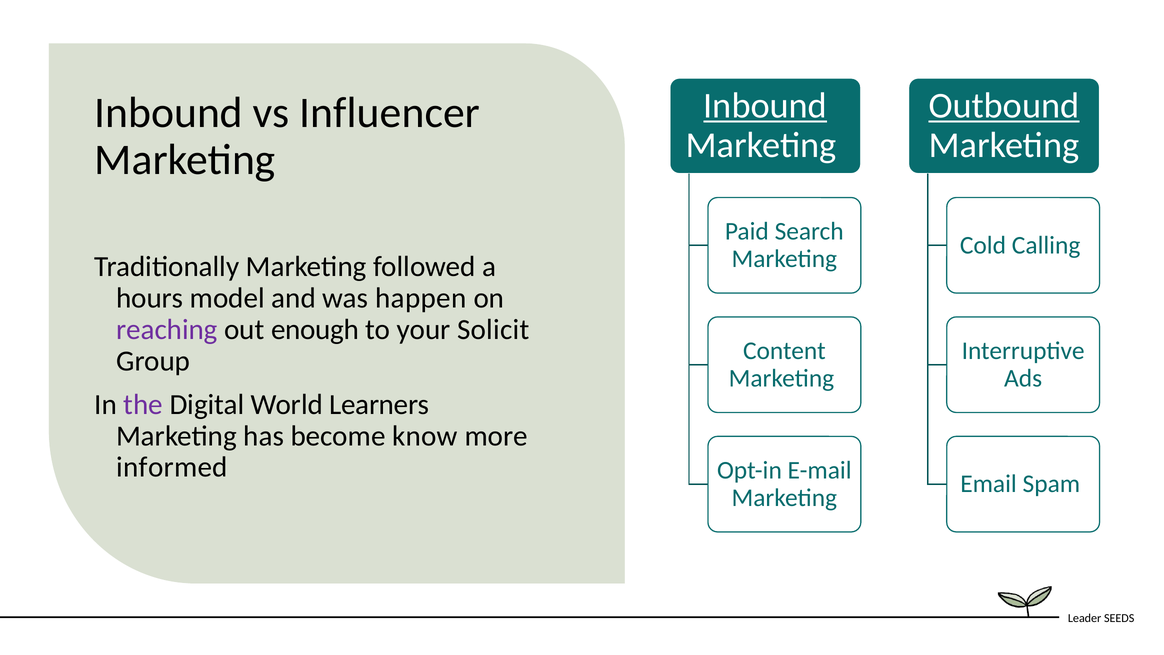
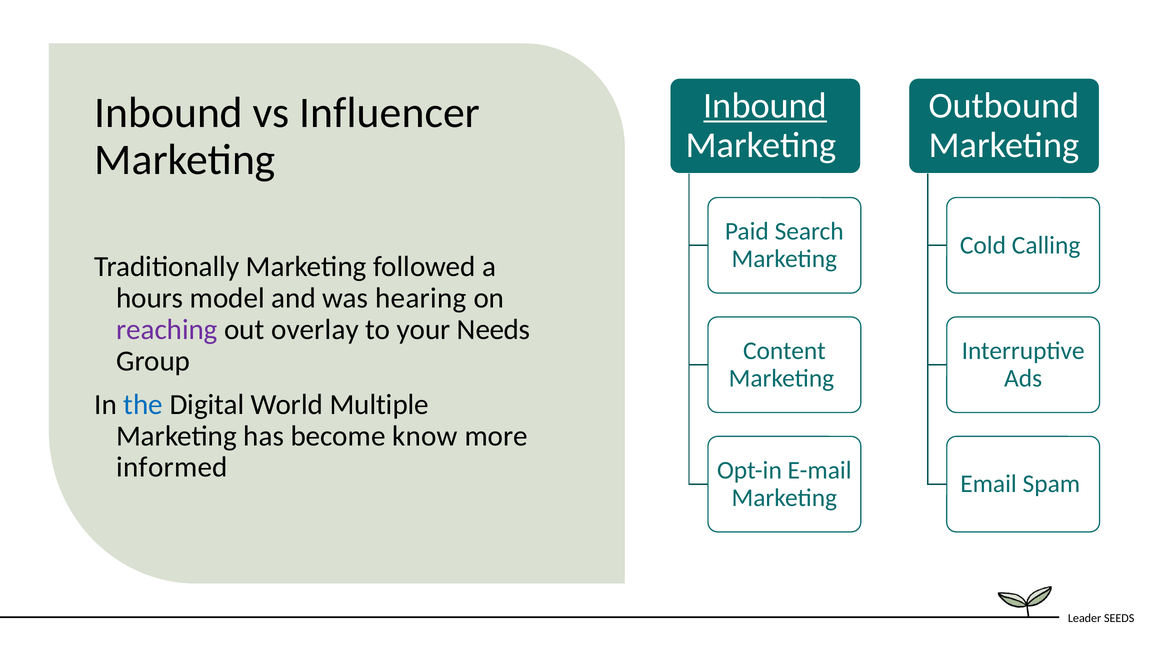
Outbound underline: present -> none (1004, 106)
happen: happen -> hearing (421, 298)
enough: enough -> overlay (315, 329)
Solicit: Solicit -> Needs (494, 329)
the colour: purple -> blue (143, 404)
Learners: Learners -> Multiple (379, 404)
